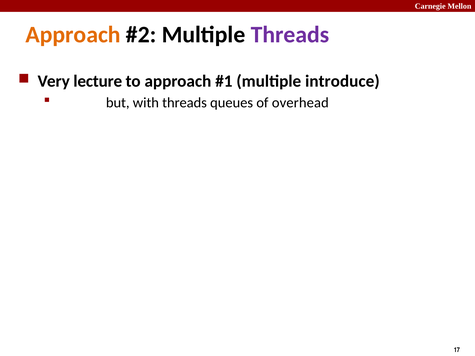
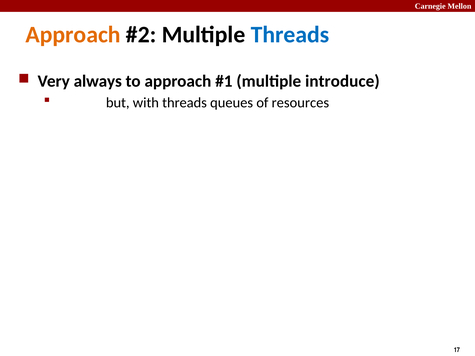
Threads colour: purple -> blue (290, 35)
lecture: lecture -> always (98, 81)
overhead: overhead -> resources (300, 103)
